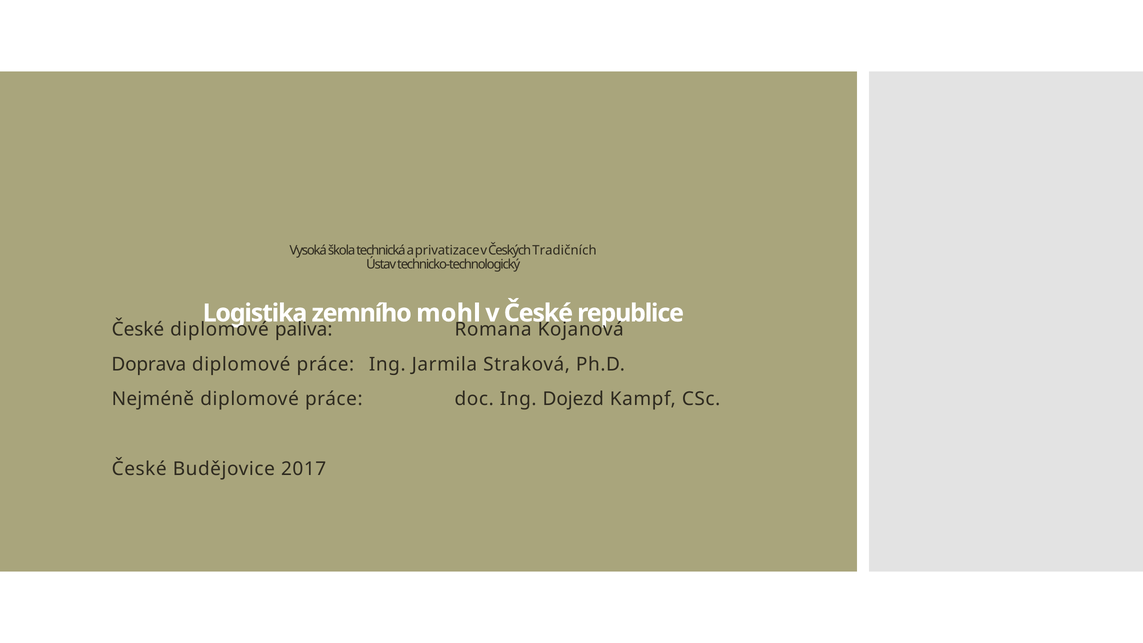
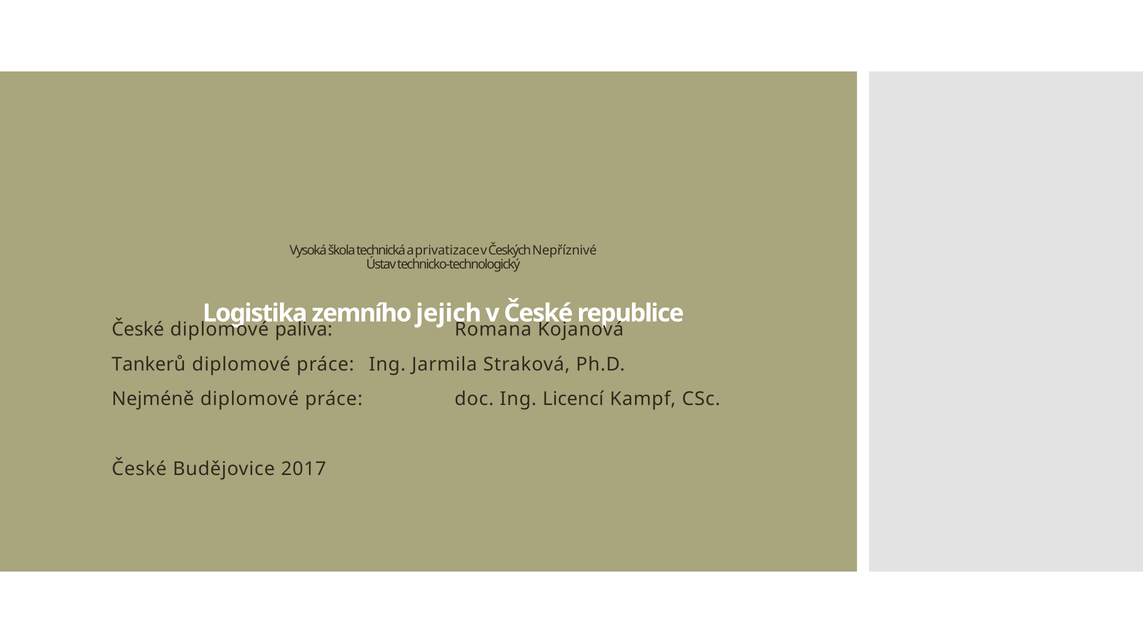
Tradičních: Tradičních -> Nepříznivé (565, 250)
mohl: mohl -> jejich (449, 313)
Doprava: Doprava -> Tankerů (149, 364)
Dojezd: Dojezd -> Licencí (573, 399)
